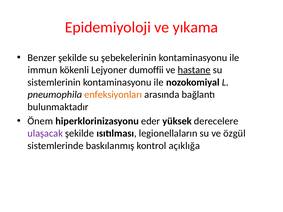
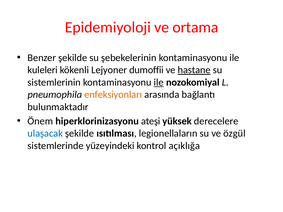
yıkama: yıkama -> ortama (195, 27)
immun: immun -> kuleleri (43, 70)
ile underline: none -> present (159, 82)
eder: eder -> ateşi (151, 121)
ulaşacak colour: purple -> blue (45, 134)
baskılanmış: baskılanmış -> yüzeyindeki (110, 146)
